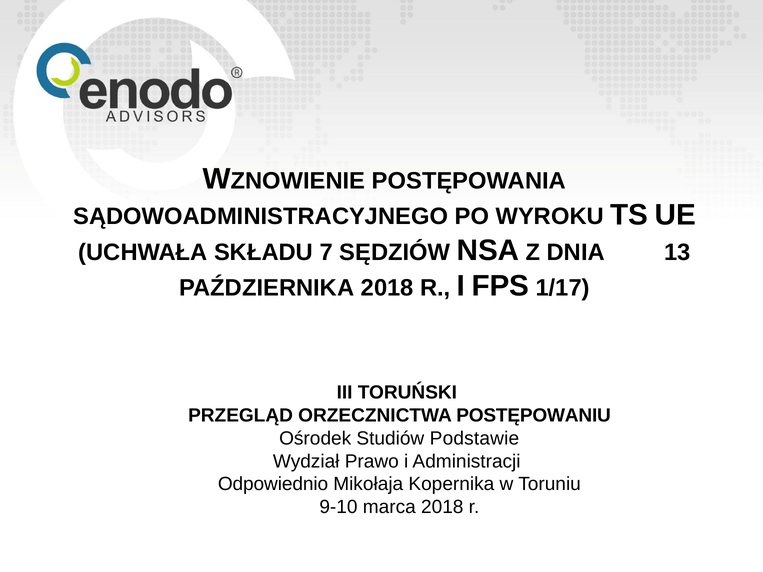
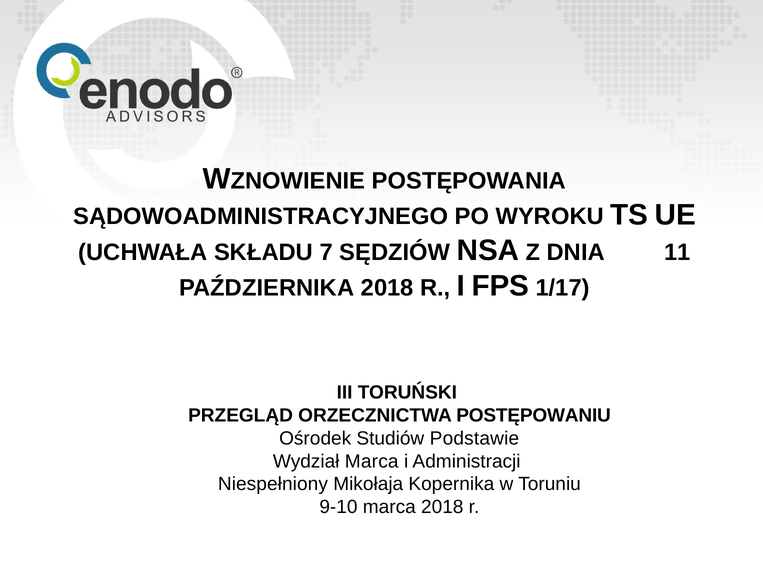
13: 13 -> 11 (677, 252)
Wydział Prawo: Prawo -> Marca (372, 461)
Odpowiednio: Odpowiednio -> Niespełniony (273, 484)
